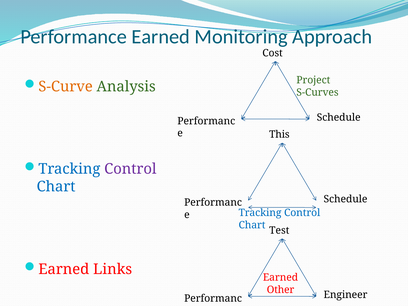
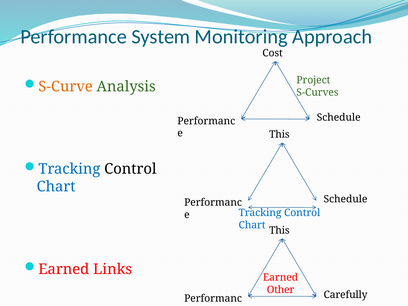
Performance Earned: Earned -> System (161, 37)
Control colour: purple -> black (130, 169)
Test: Test -> This (279, 230)
Engineer: Engineer -> Carefully (346, 295)
